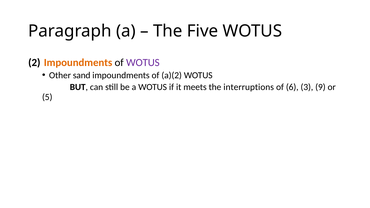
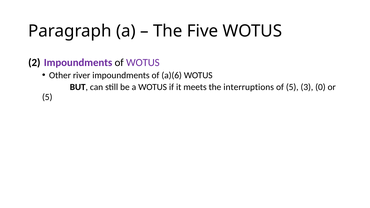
Impoundments colour: orange -> purple (78, 63)
sand: sand -> river (82, 75)
a)(2: a)(2 -> a)(6 (172, 75)
of 6: 6 -> 5 (292, 87)
9: 9 -> 0 (320, 87)
